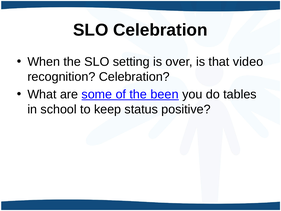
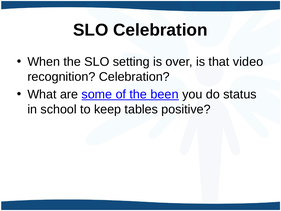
tables: tables -> status (240, 94)
status: status -> tables (141, 109)
